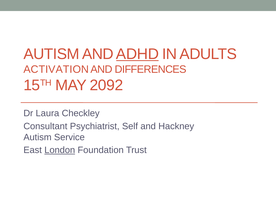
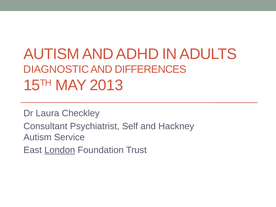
ADHD underline: present -> none (137, 54)
ACTIVATION: ACTIVATION -> DIAGNOSTIC (56, 69)
2092: 2092 -> 2013 (106, 85)
